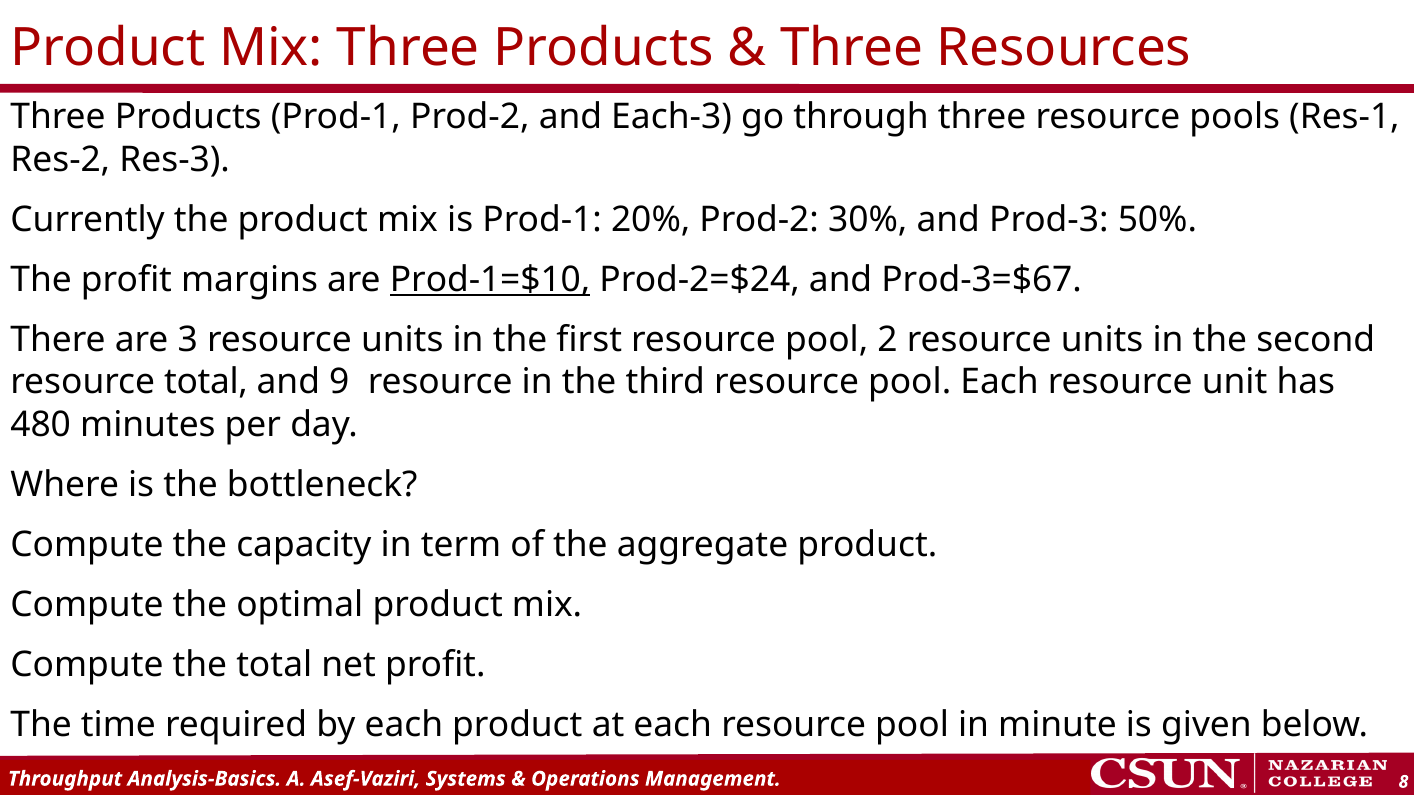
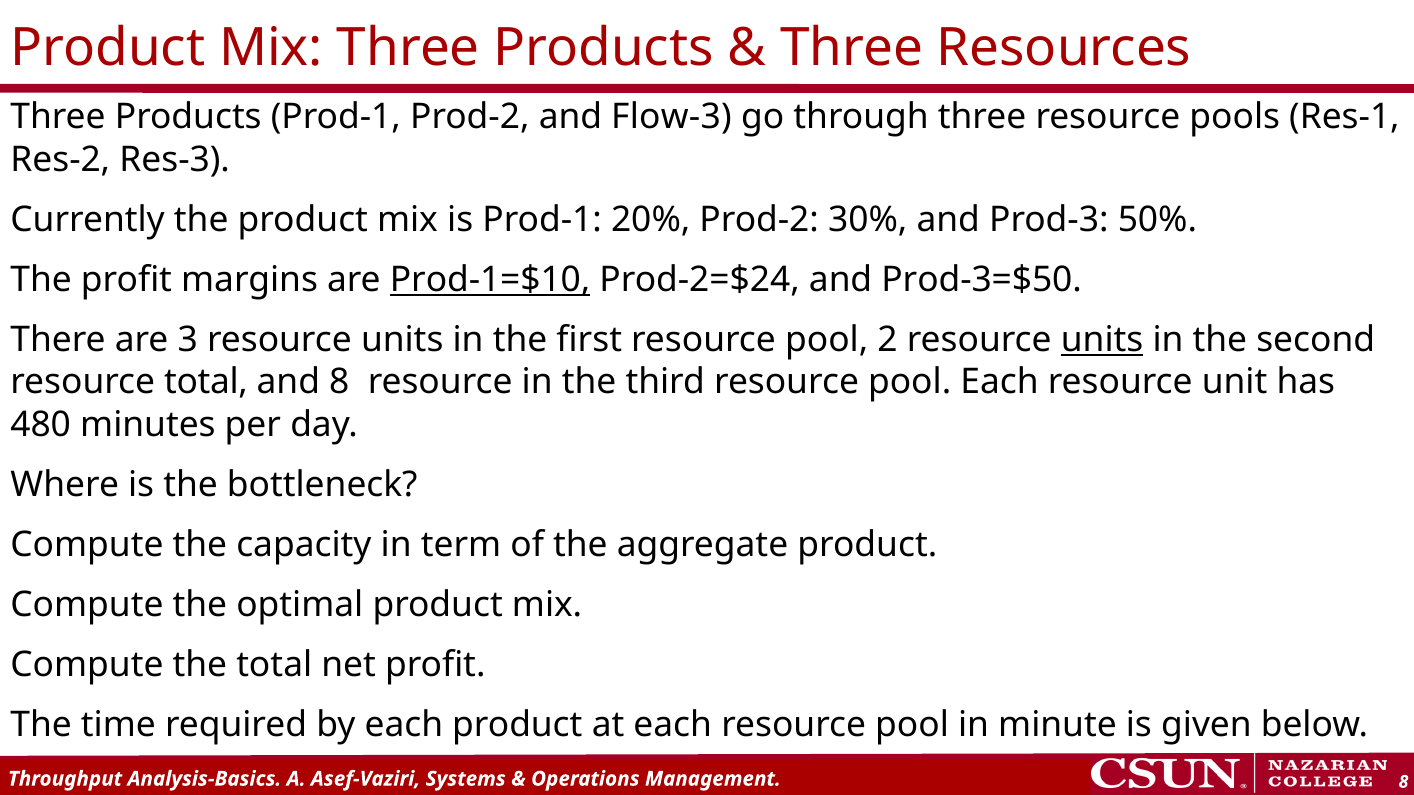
Each-3: Each-3 -> Flow-3 (671, 117)
Prod-3=$67: Prod-3=$67 -> Prod-3=$50 (982, 280)
units underline: none -> present (1102, 340)
and 9: 9 -> 8 (339, 382)
